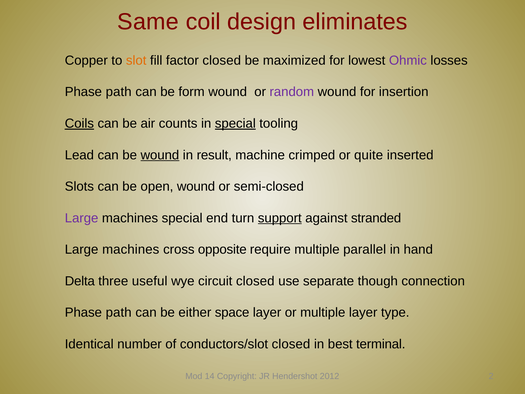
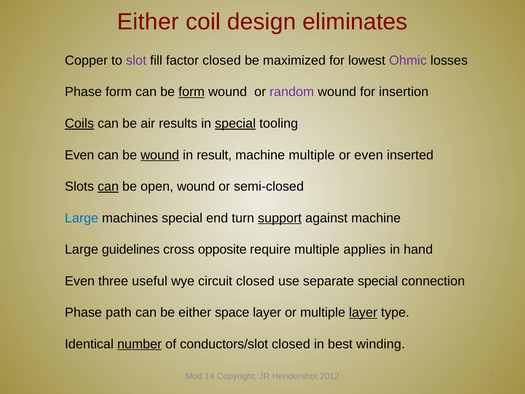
Same: Same -> Either (148, 22)
slot colour: orange -> purple (136, 60)
path: path -> form (119, 92)
form underline: none -> present (192, 92)
counts: counts -> results (178, 123)
Lead: Lead -> Even (79, 155)
machine crimped: crimped -> multiple (312, 155)
or quite: quite -> even (369, 155)
can underline: none -> present (108, 186)
Large colour: purple -> blue (82, 218)
against stranded: stranded -> machine (376, 218)
machines: machines -> guidelines (131, 249)
parallel: parallel -> applies (365, 249)
Delta: Delta -> Even (80, 281)
separate though: though -> special (378, 281)
layer underline: none -> present (363, 312)
number underline: none -> present (140, 344)
terminal: terminal -> winding (381, 344)
